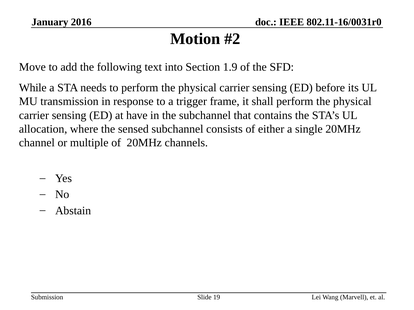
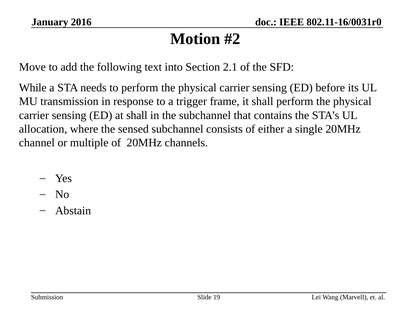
1.9: 1.9 -> 2.1 (230, 67)
at have: have -> shall (137, 115)
